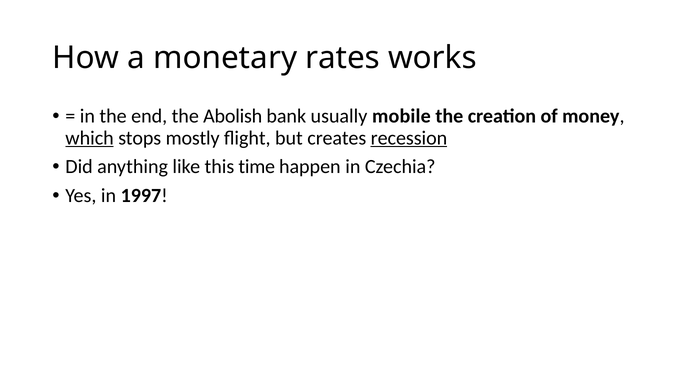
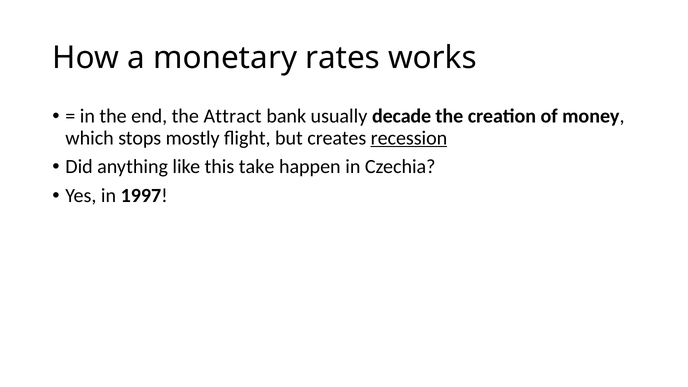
Abolish: Abolish -> Attract (233, 116)
mobile: mobile -> decade (402, 116)
which underline: present -> none (90, 138)
time: time -> take (257, 167)
